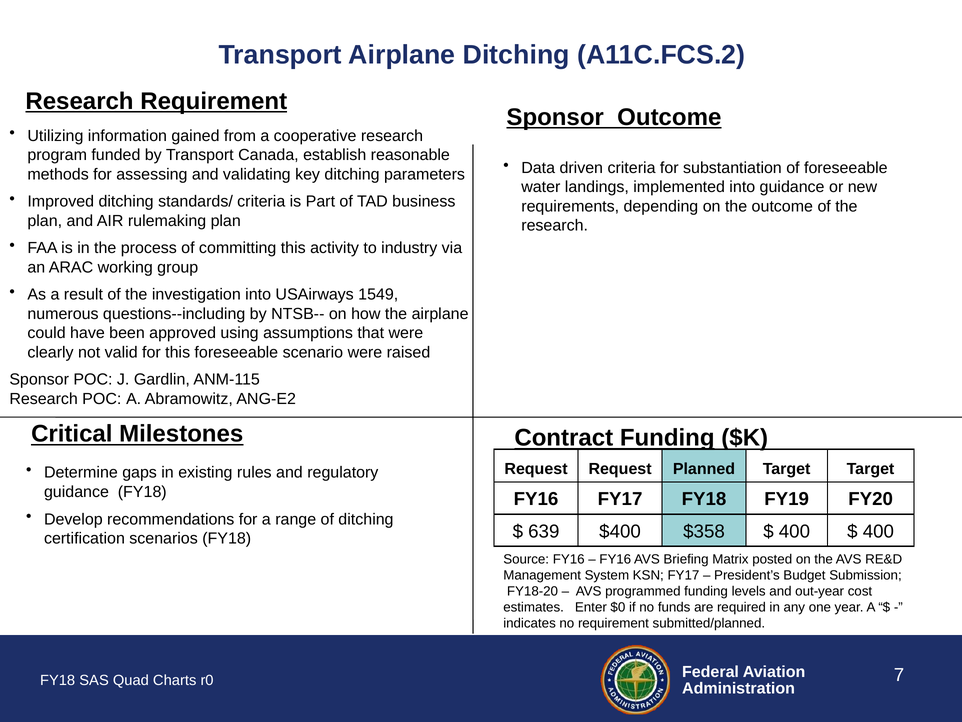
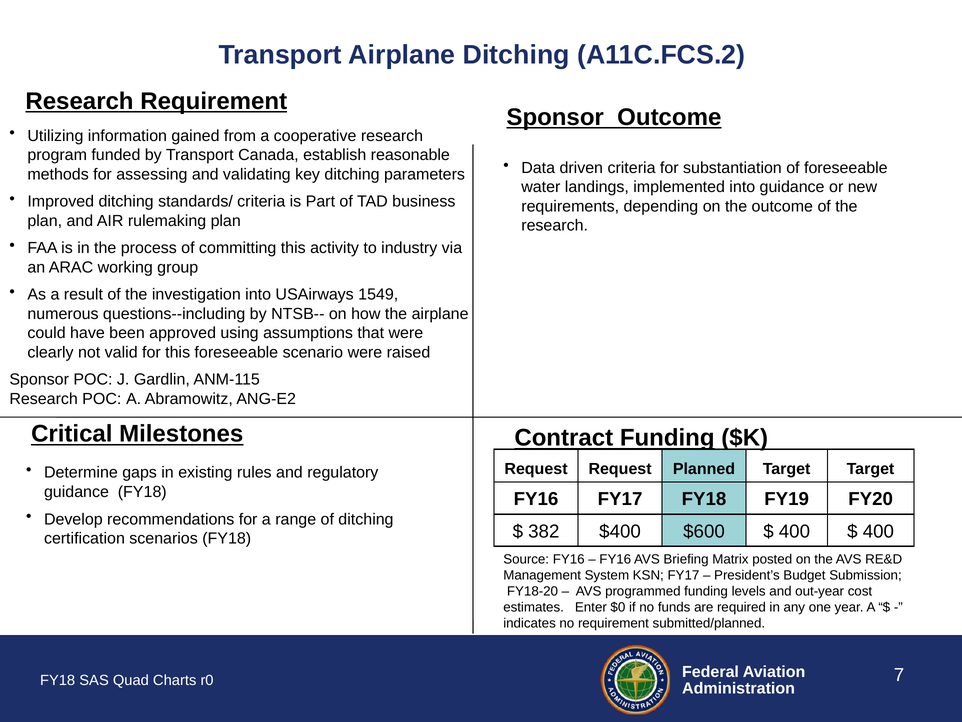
639: 639 -> 382 (544, 531)
$358: $358 -> $600 (704, 531)
